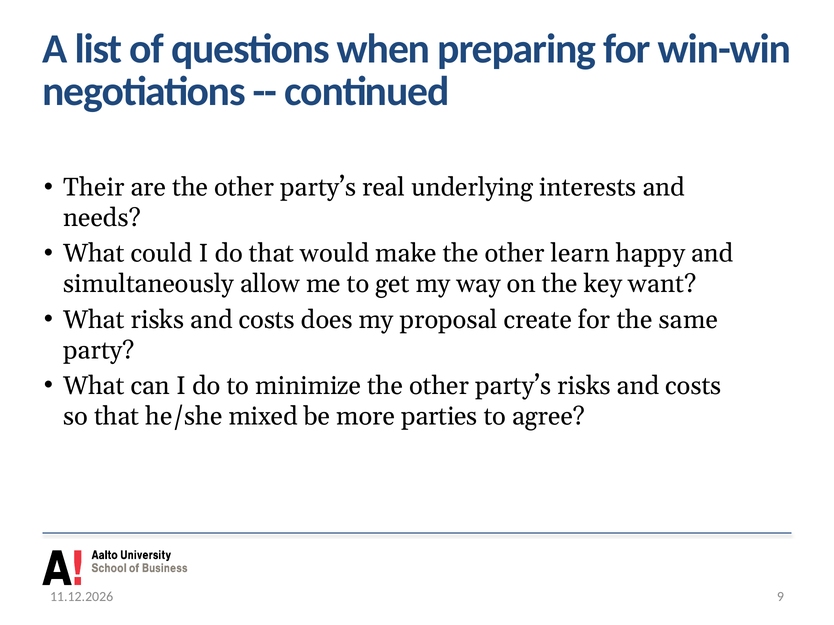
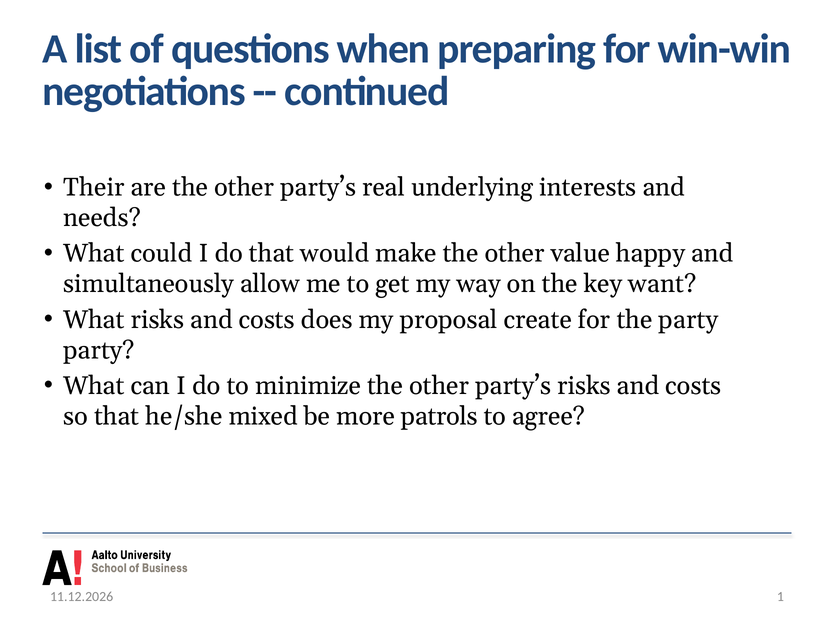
learn: learn -> value (580, 254)
the same: same -> party (688, 320)
parties: parties -> patrols (439, 417)
9: 9 -> 1 (781, 597)
